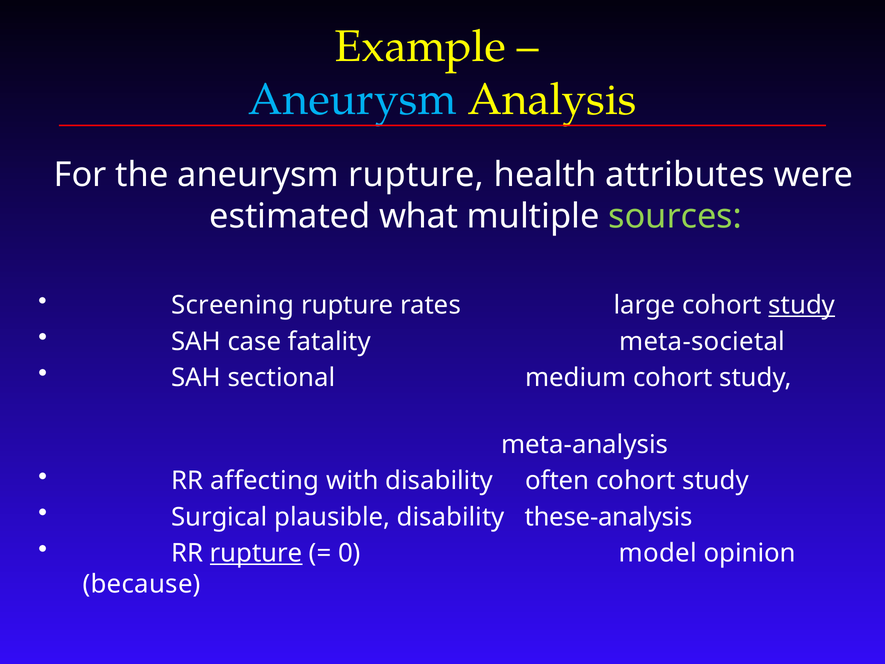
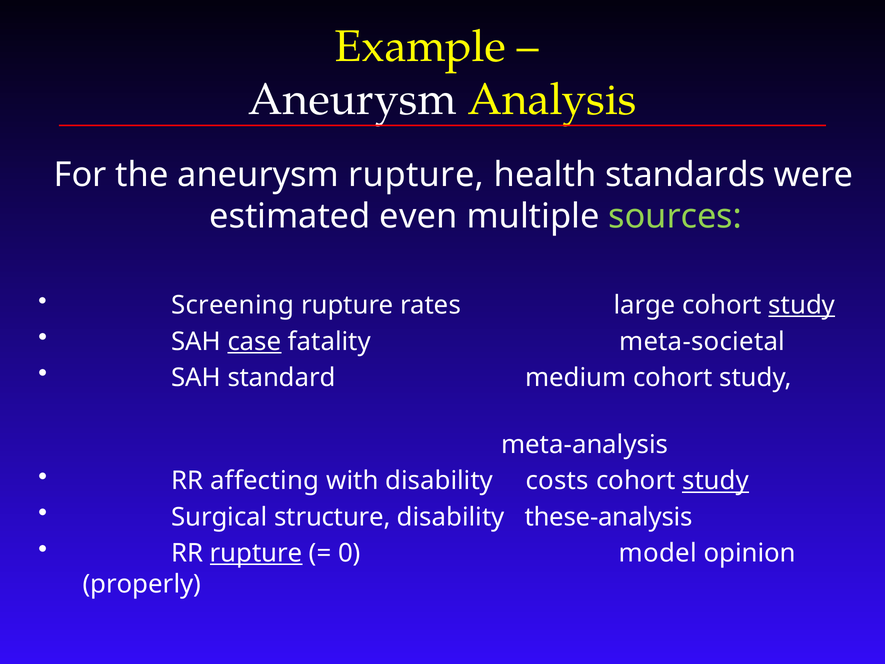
Aneurysm colour: light blue -> white (352, 100)
attributes: attributes -> standards (685, 175)
what: what -> even (419, 216)
case underline: none -> present (254, 341)
sectional: sectional -> standard (281, 377)
often: often -> costs (557, 481)
study underline: none -> present (716, 481)
plausible: plausible -> structure (332, 517)
because: because -> properly (142, 584)
